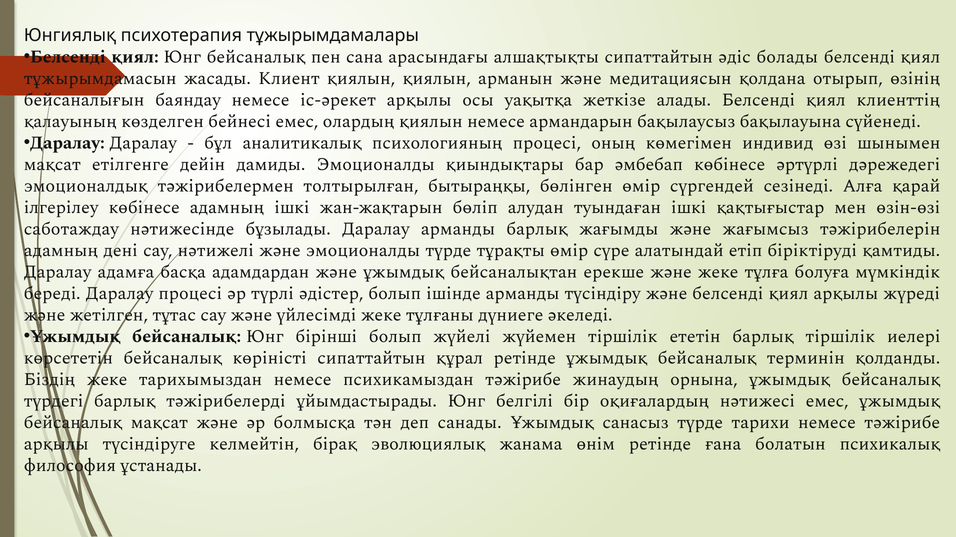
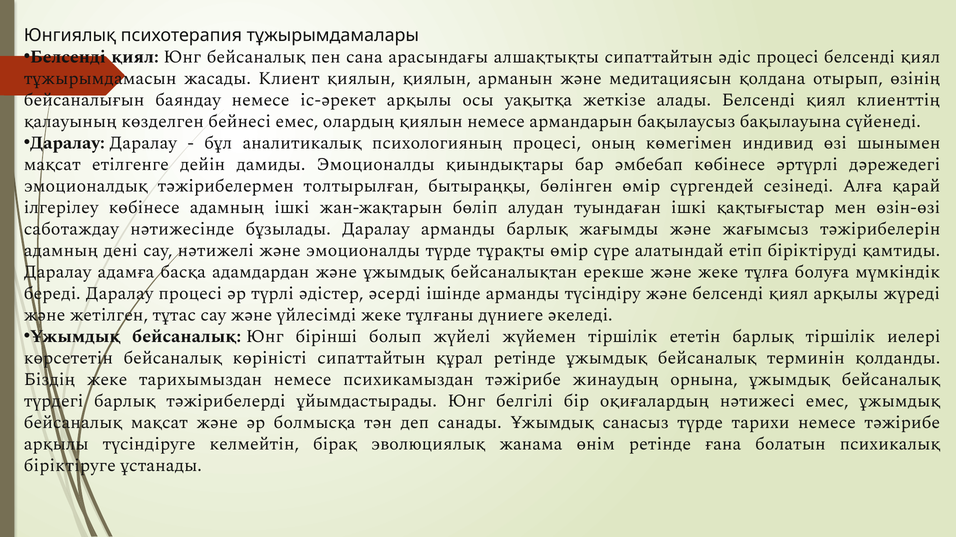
әдіс болады: болады -> процесі (787, 57)
әдістер болып: болып -> әсерді (395, 294)
философия: философия -> біріктіруге (70, 466)
